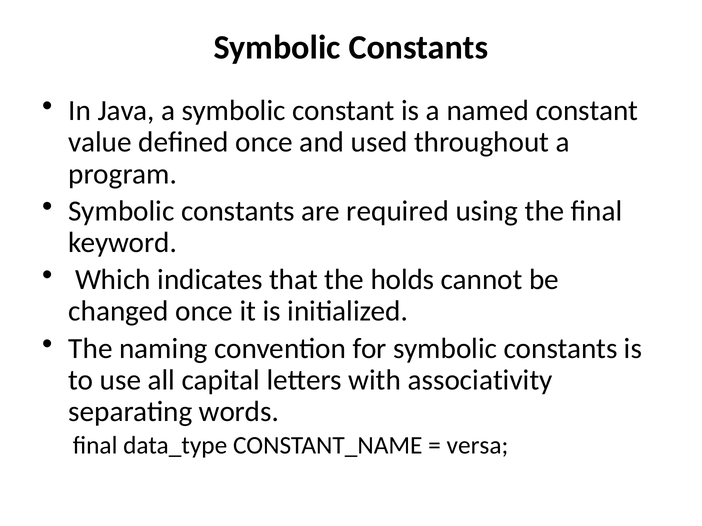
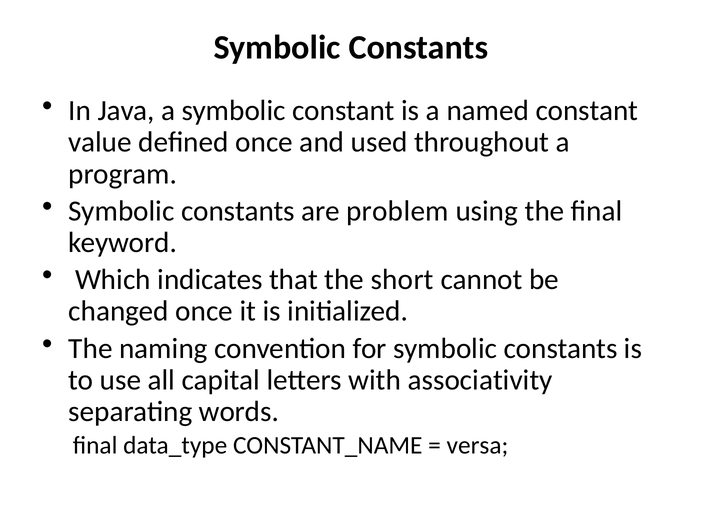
required: required -> problem (397, 211)
holds: holds -> short (402, 280)
